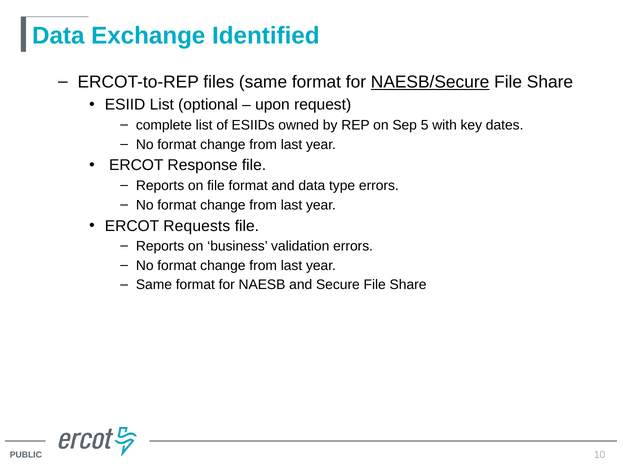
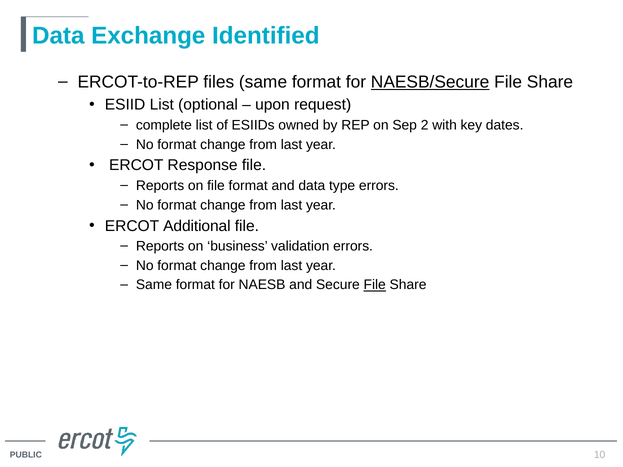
5: 5 -> 2 (425, 125)
Requests: Requests -> Additional (197, 226)
File underline: none -> present (375, 285)
